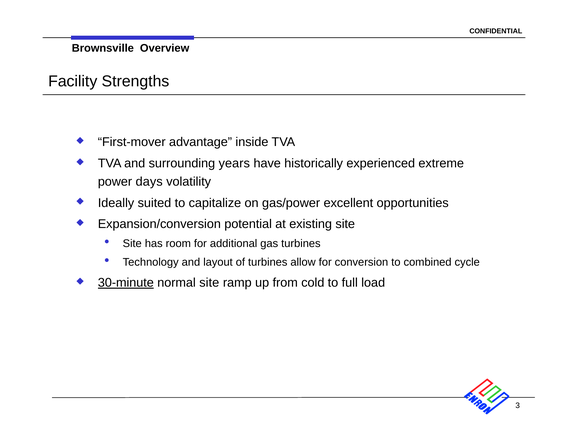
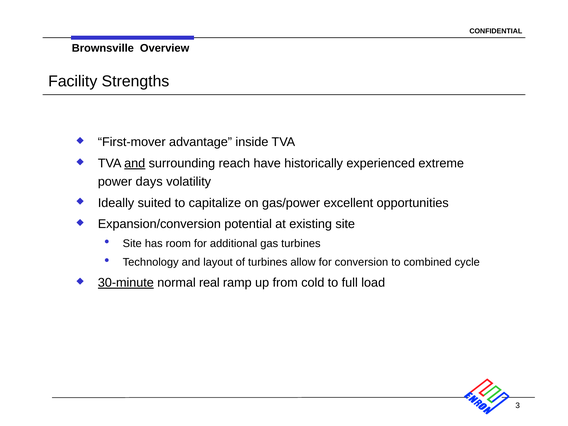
and underline: none -> present (135, 163)
years: years -> reach (234, 163)
normal site: site -> real (209, 283)
